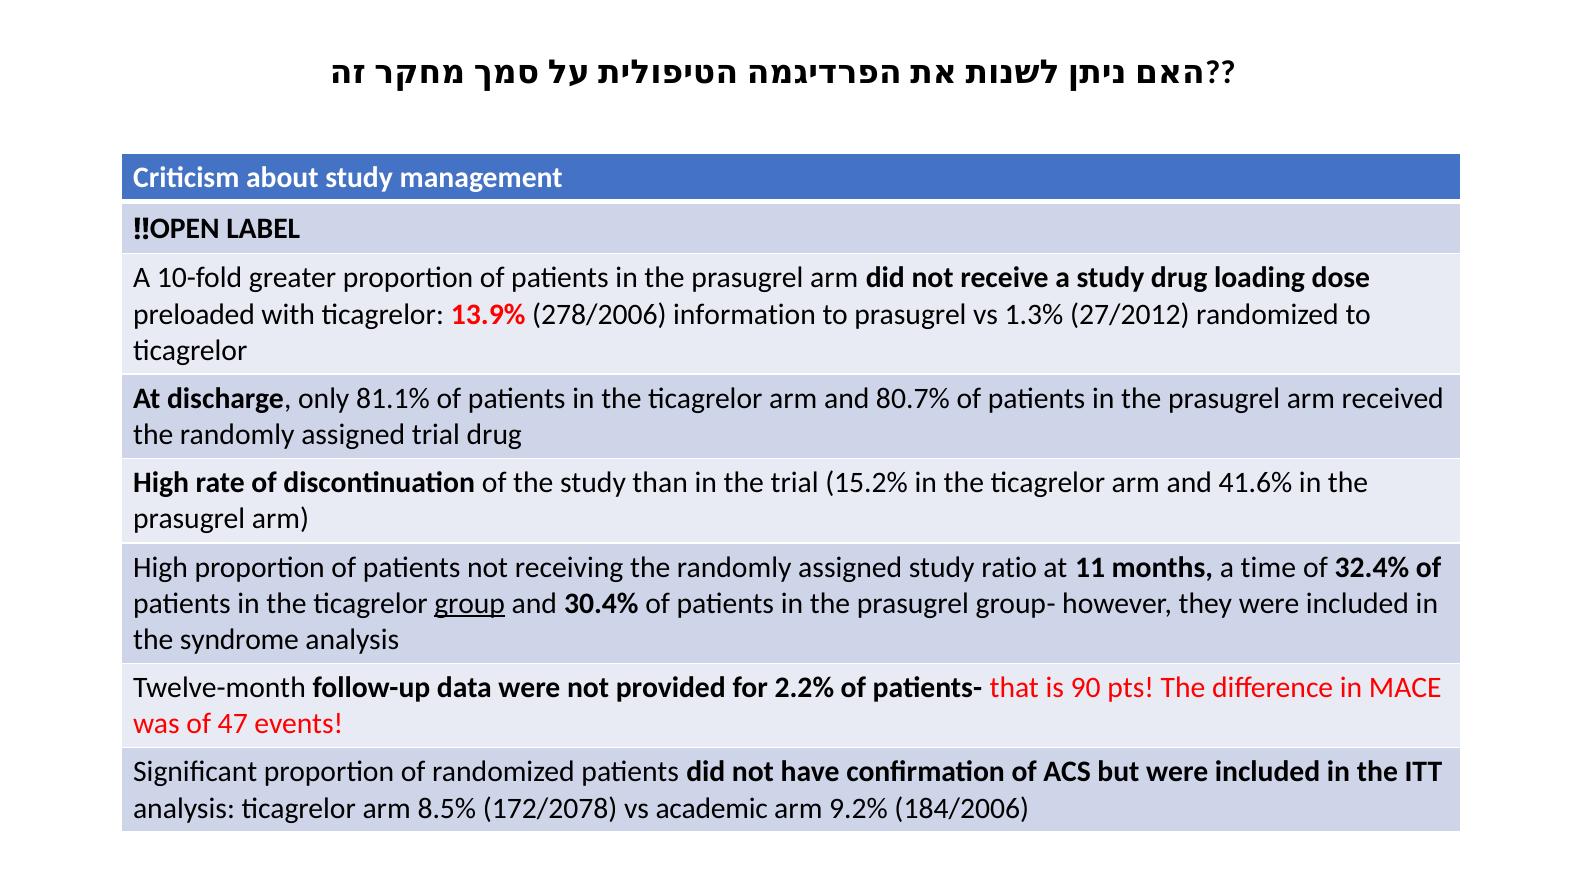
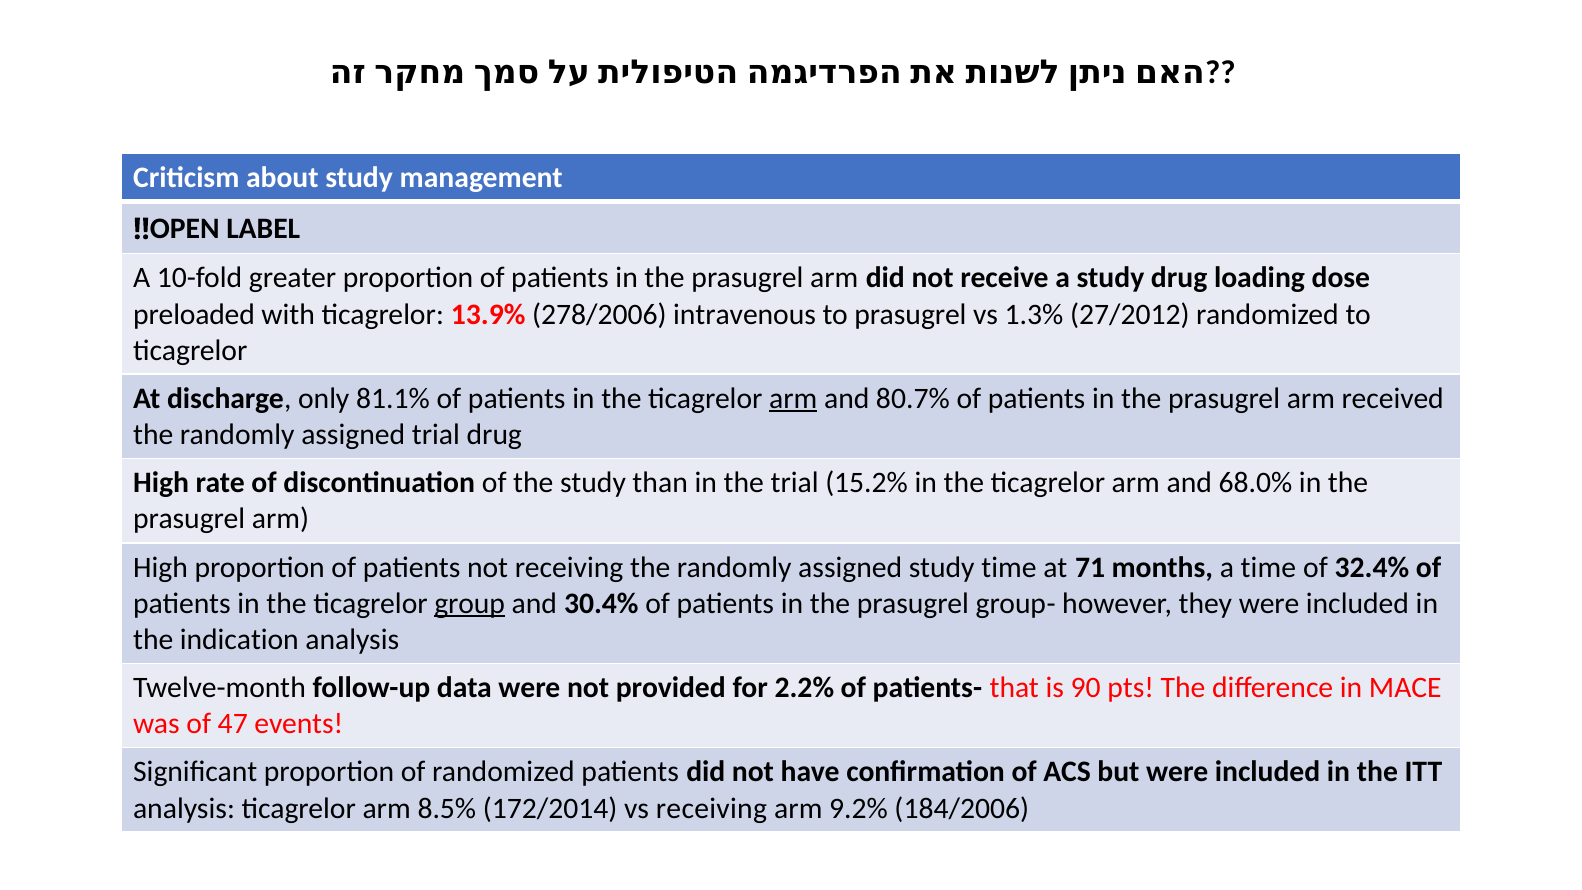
information: information -> intravenous (745, 314)
arm underline: none -> present (793, 399)
41.6%: 41.6% -> 68.0% (1255, 483)
study ratio: ratio -> time (1009, 567)
11: 11 -> 71 (1090, 567)
syndrome: syndrome -> indication (239, 640)
172/2078: 172/2078 -> 172/2014 (550, 808)
vs academic: academic -> receiving (711, 808)
